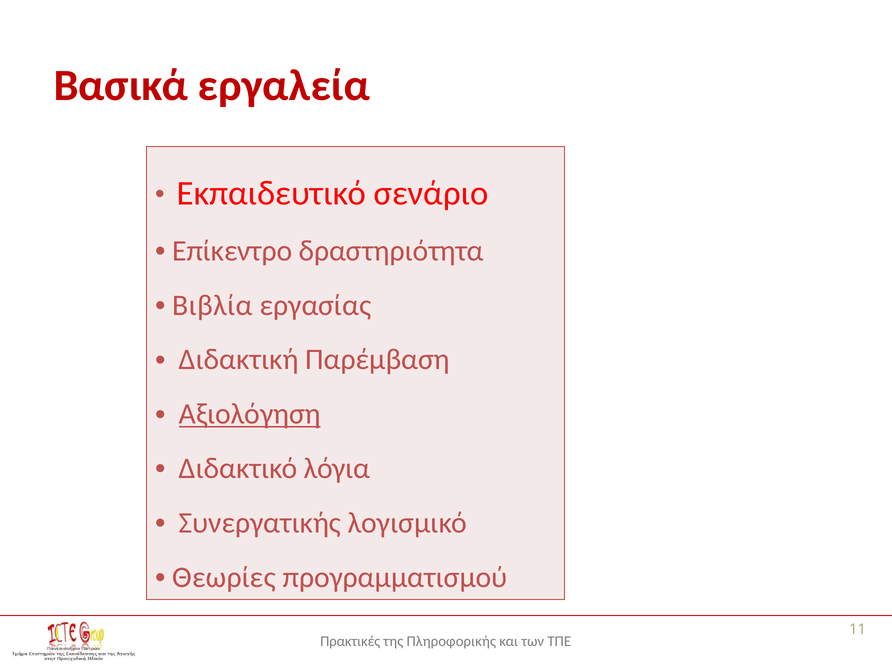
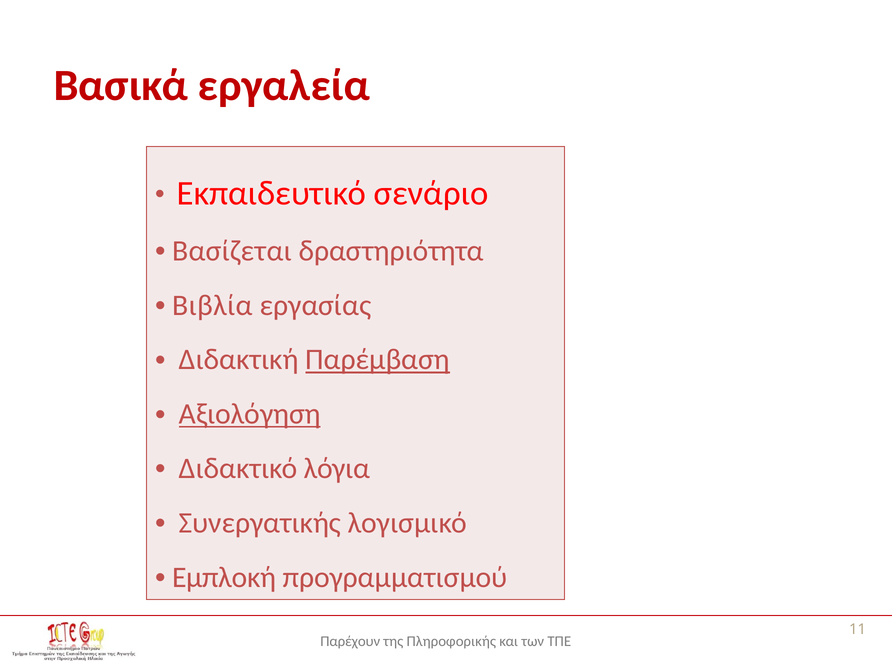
Επίκεντρο: Επίκεντρο -> Βασίζεται (232, 251)
Παρέμβαση underline: none -> present (378, 360)
Θεωρίες: Θεωρίες -> Εμπλοκή (224, 577)
Πρακτικές: Πρακτικές -> Παρέχουν (350, 641)
